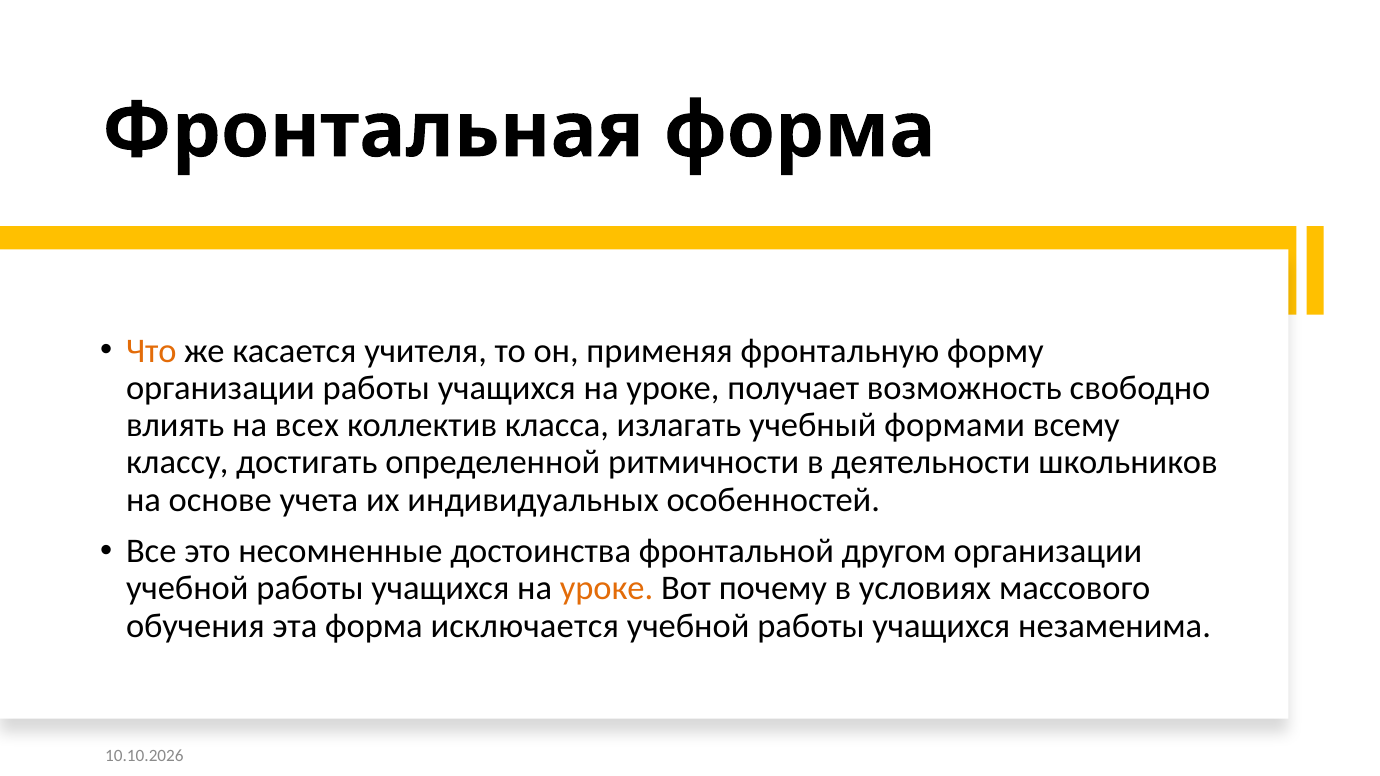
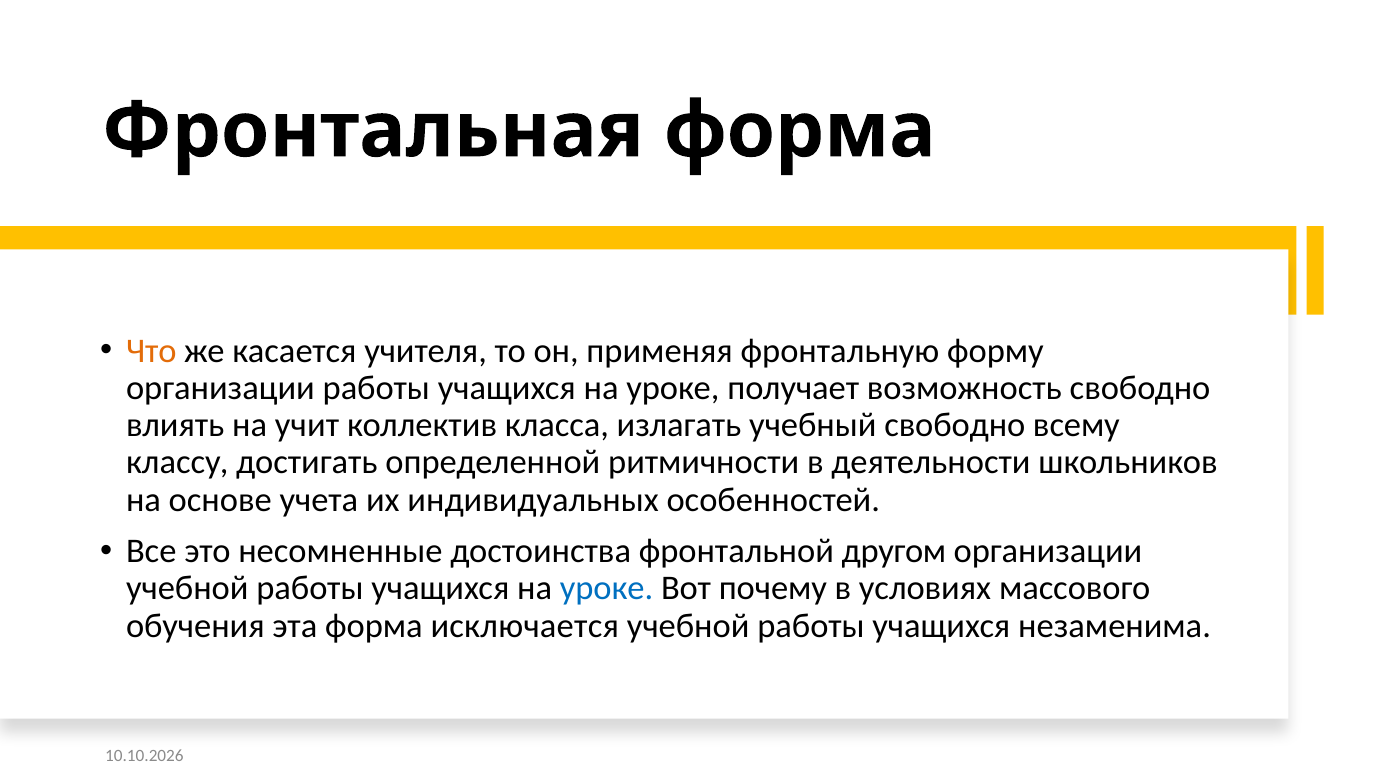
всех: всех -> учит (307, 425)
учебный формами: формами -> свободно (955, 425)
уроке colour: orange -> blue (607, 589)
